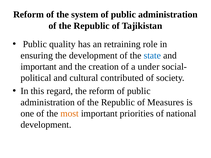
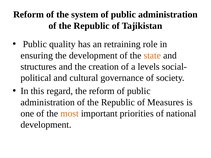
state colour: blue -> orange (152, 56)
important: important -> structures (39, 67)
under: under -> levels (149, 67)
contributed: contributed -> governance (122, 78)
